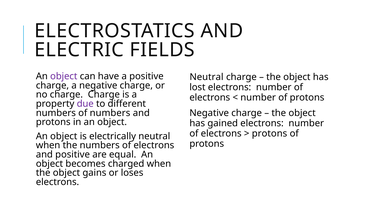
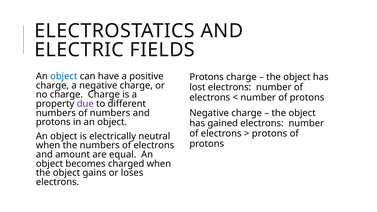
object colour: purple -> blue (64, 76)
Neutral: Neutral -> Protons (207, 77)
and positive: positive -> amount (73, 155)
